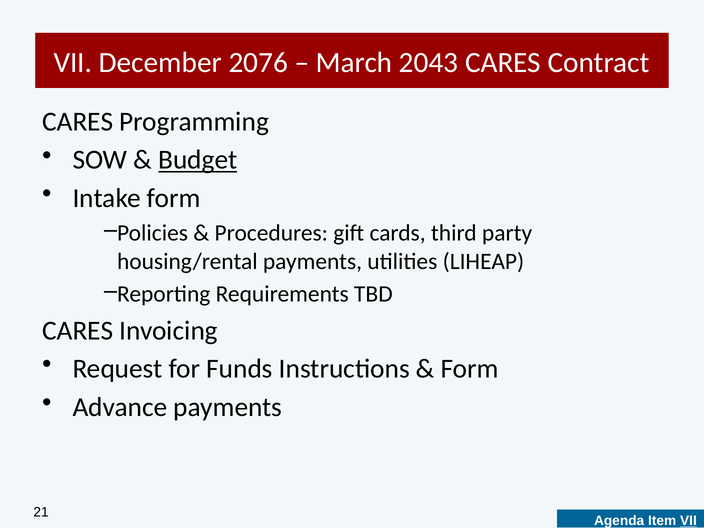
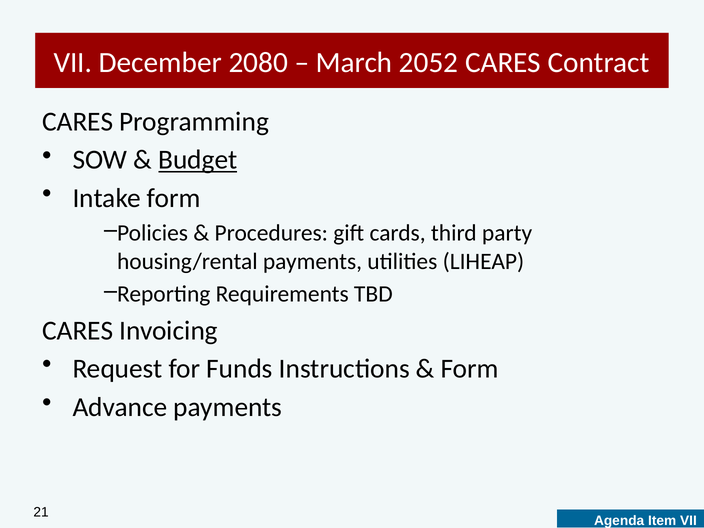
2076: 2076 -> 2080 (258, 62)
2043: 2043 -> 2052 (429, 62)
VII underline: present -> none (688, 521)
